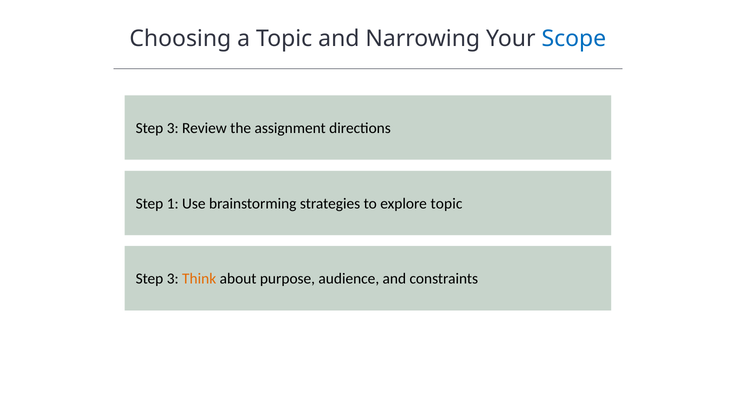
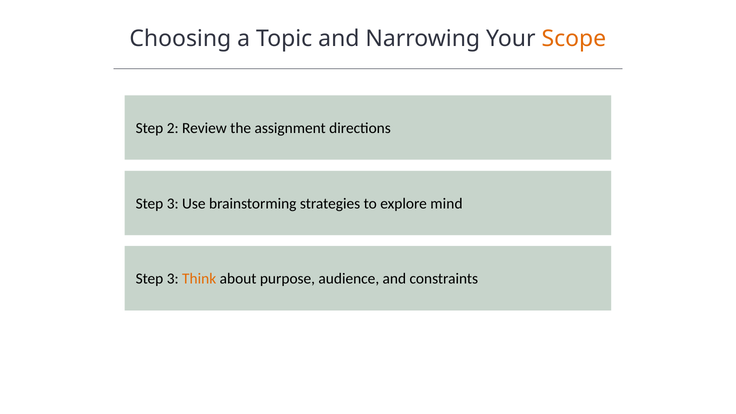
Scope colour: blue -> orange (574, 39)
3: 3 -> 2 (173, 128)
1: 1 -> 3 (173, 204)
explore topic: topic -> mind (446, 204)
